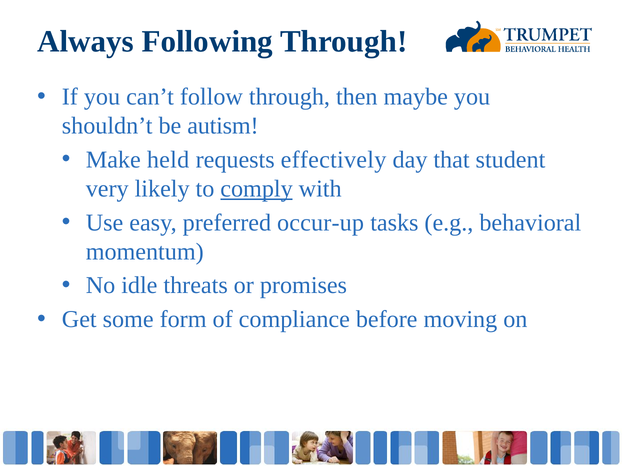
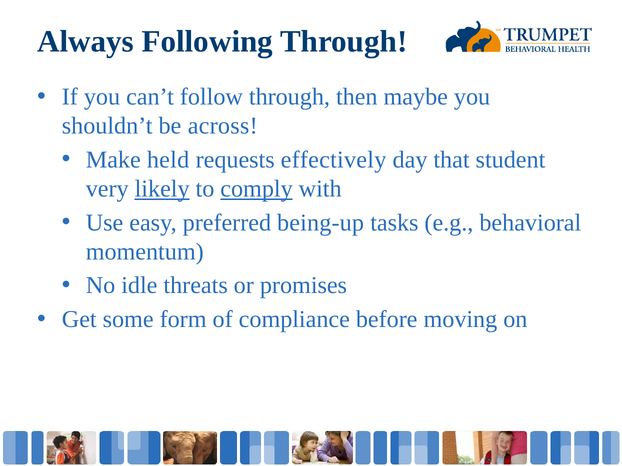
autism: autism -> across (223, 126)
likely underline: none -> present (162, 189)
occur-up: occur-up -> being-up (321, 223)
